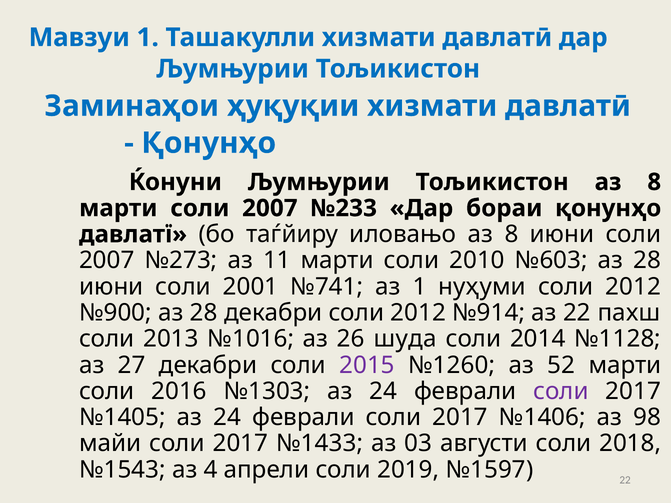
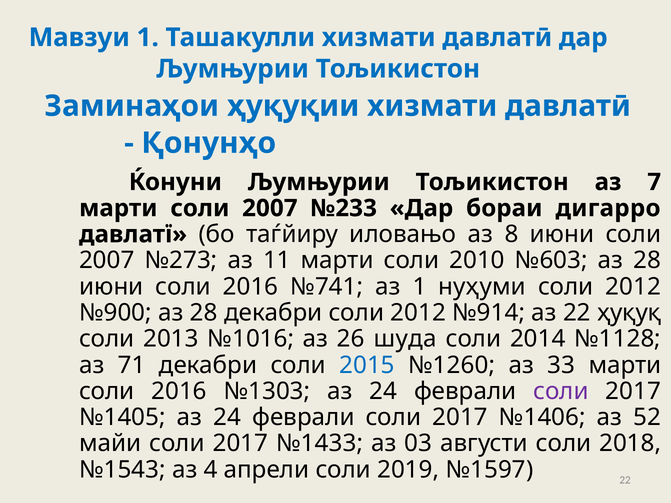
Тољикистон аз 8: 8 -> 7 (654, 182)
бораи қонунҳо: қонунҳо -> дигарро (608, 208)
июни соли 2001: 2001 -> 2016 (251, 287)
пахш: пахш -> ҳуқуқ (629, 313)
27: 27 -> 71 (132, 365)
2015 colour: purple -> blue (367, 365)
52: 52 -> 33 (561, 365)
98: 98 -> 52 (647, 418)
